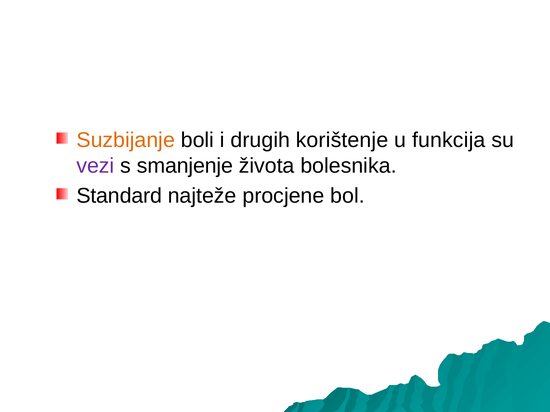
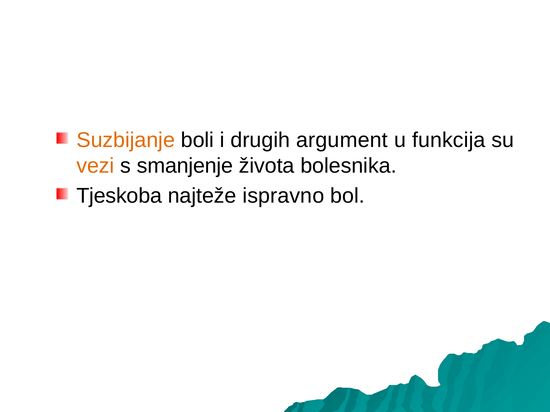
korištenje: korištenje -> argument (342, 140)
vezi colour: purple -> orange (95, 166)
Standard: Standard -> Tjeskoba (119, 196)
procjene: procjene -> ispravno (283, 196)
